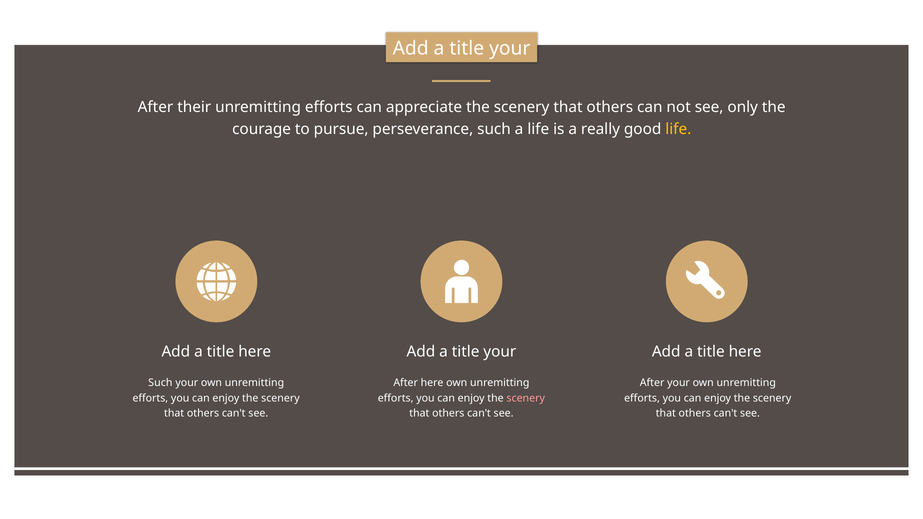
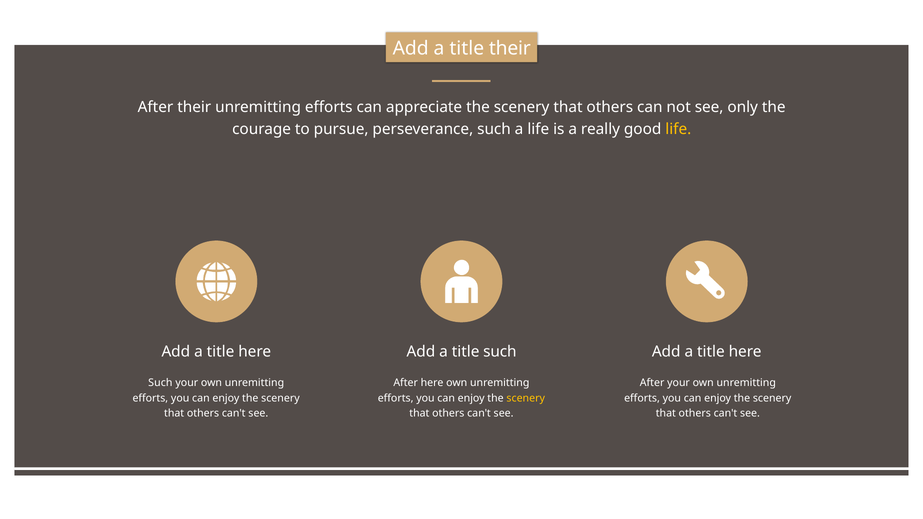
your: your -> their (510, 49)
your: your -> such (500, 352)
scenery colour: pink -> yellow (526, 398)
